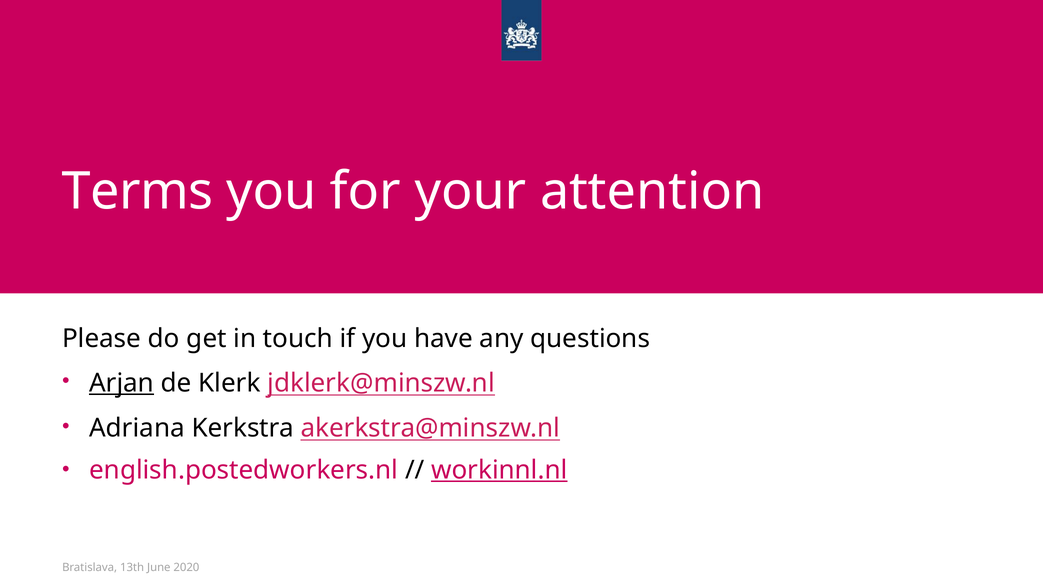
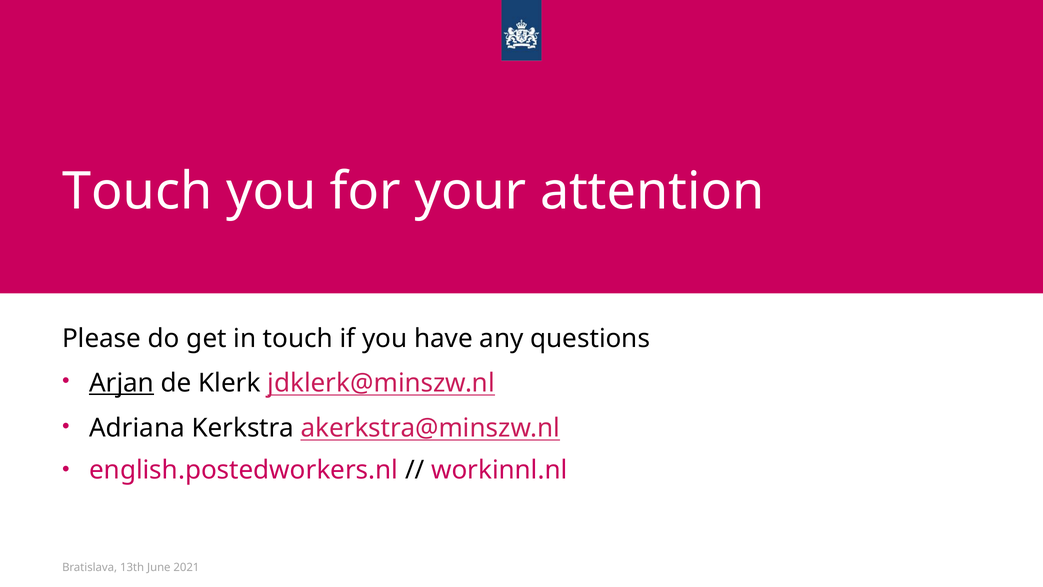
Terms: Terms -> Touch (137, 191)
workinnl.nl underline: present -> none (499, 470)
2020: 2020 -> 2021 (186, 567)
